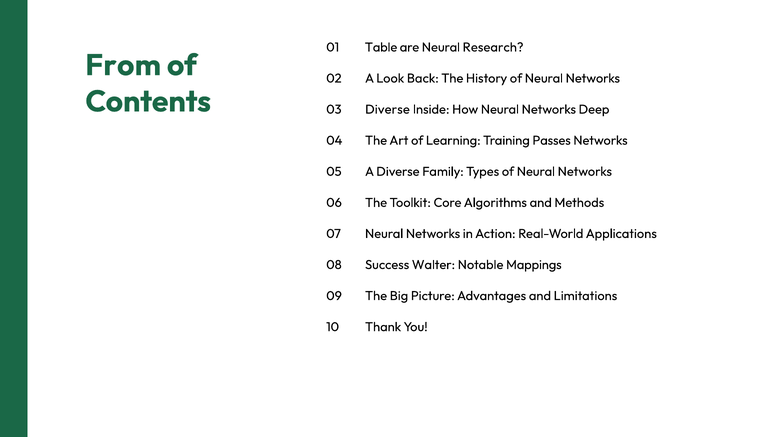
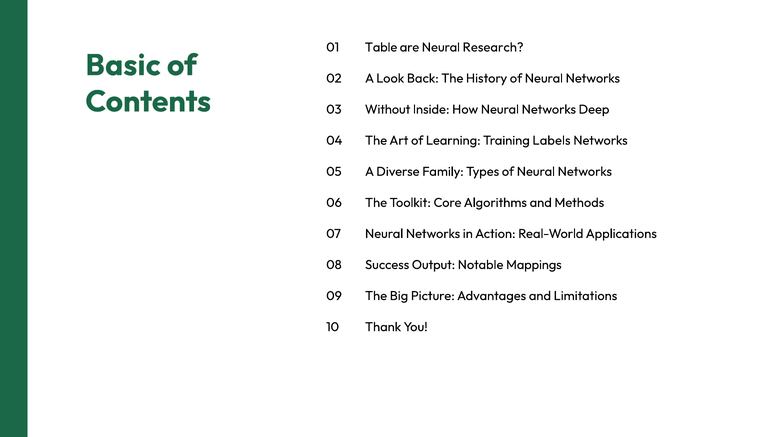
From: From -> Basic (123, 65)
03 Diverse: Diverse -> Without (388, 109)
Passes: Passes -> Labels (552, 140)
Walter: Walter -> Output (433, 265)
